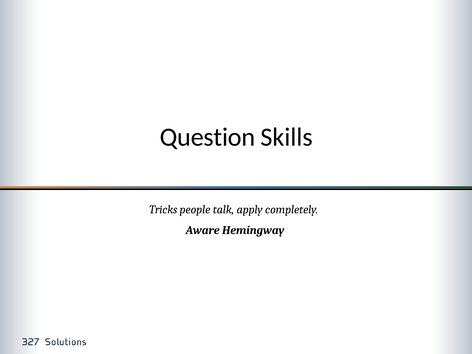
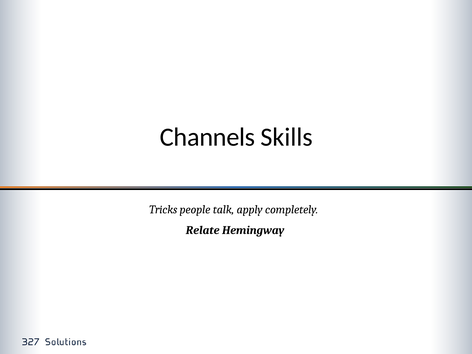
Question: Question -> Channels (208, 137)
Aware: Aware -> Relate (203, 230)
